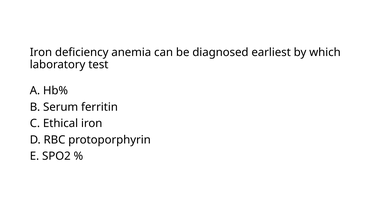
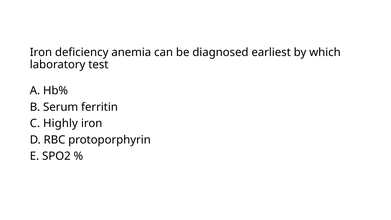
Ethical: Ethical -> Highly (60, 123)
